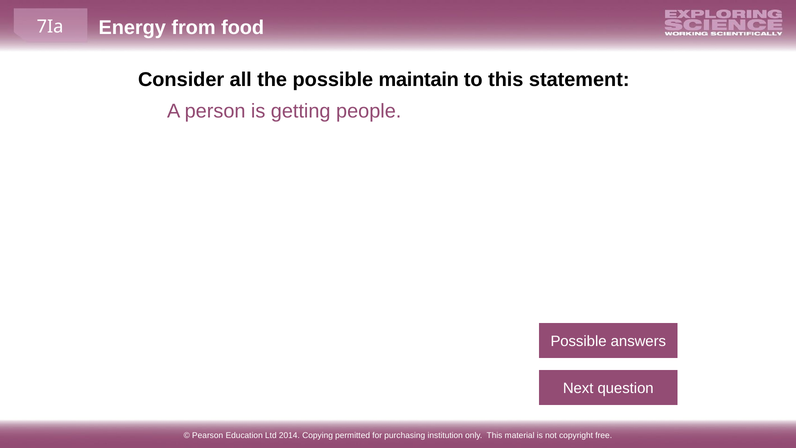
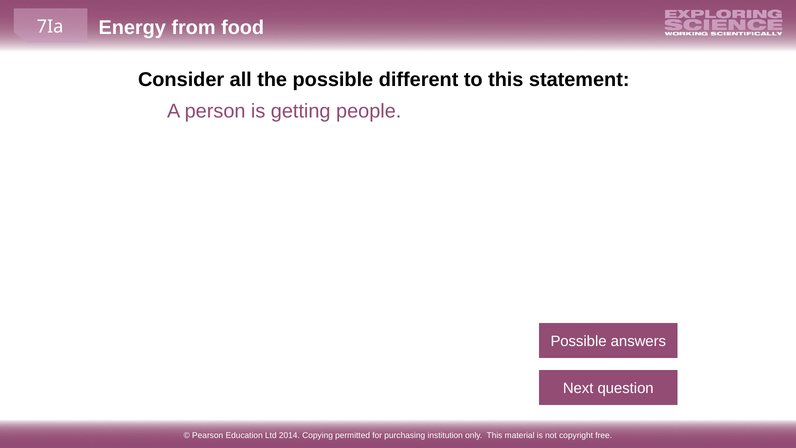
maintain: maintain -> different (419, 80)
